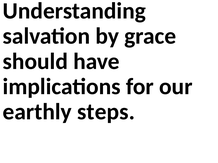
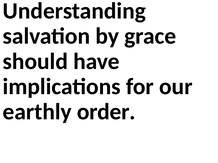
steps: steps -> order (106, 112)
